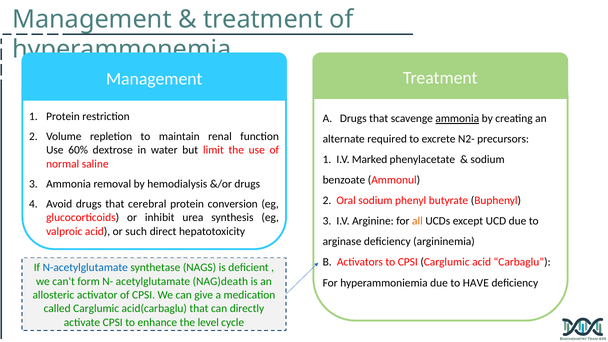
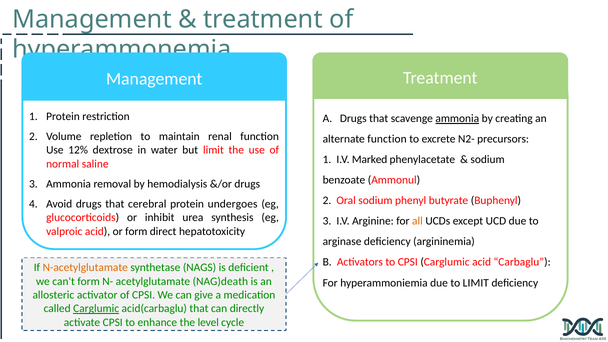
alternate required: required -> function (387, 139)
60%: 60% -> 12% (78, 150)
conversion: conversion -> undergoes (233, 204)
or such: such -> form (136, 231)
N-acetylglutamate colour: blue -> orange (85, 268)
to HAVE: HAVE -> LIMIT (476, 283)
Carglumic underline: none -> present (96, 309)
